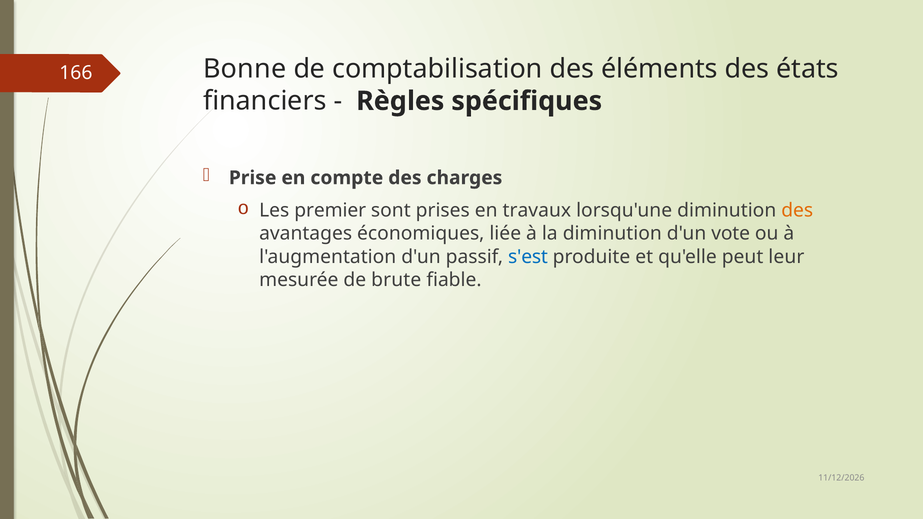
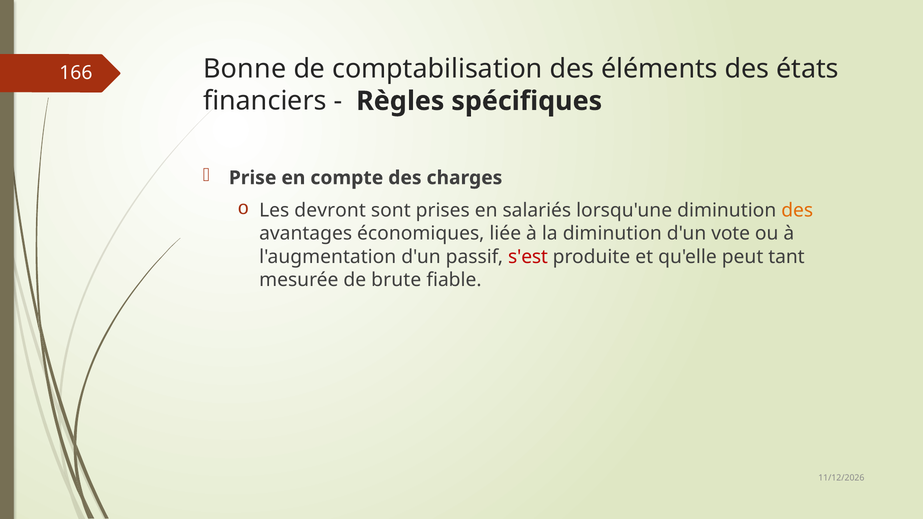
premier: premier -> devront (330, 211)
travaux: travaux -> salariés (537, 211)
s'est colour: blue -> red (528, 257)
leur: leur -> tant (786, 257)
